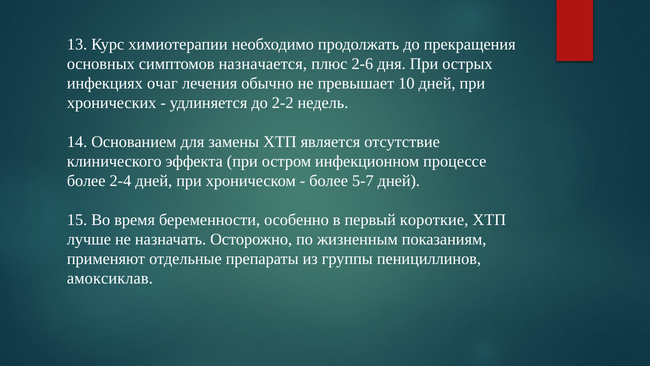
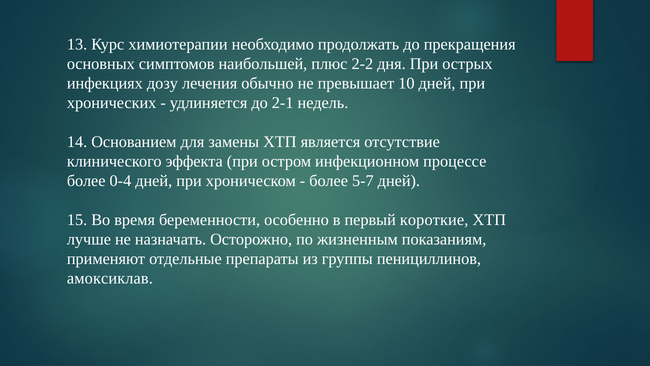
назначается: назначается -> наибольшей (263, 64)
2-6: 2-6 -> 2-2 (362, 64)
очаг: очаг -> дозу (162, 83)
2-2: 2-2 -> 2-1 (283, 103)
2-4: 2-4 -> 0-4 (120, 181)
